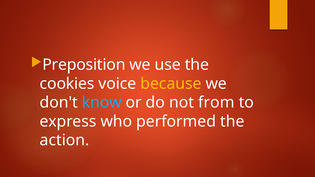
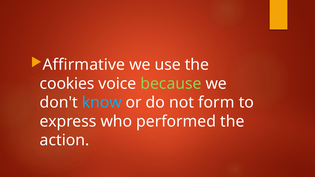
Preposition: Preposition -> Affirmative (84, 65)
because colour: yellow -> light green (171, 84)
from: from -> form (216, 103)
